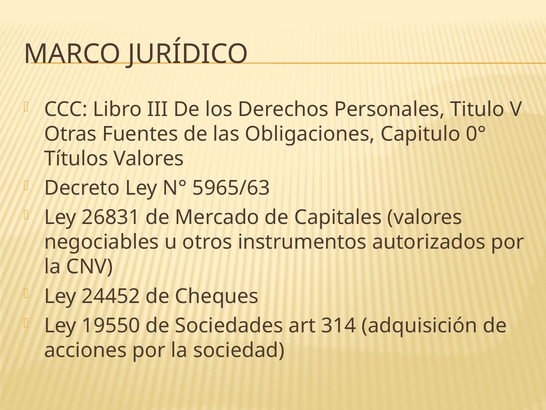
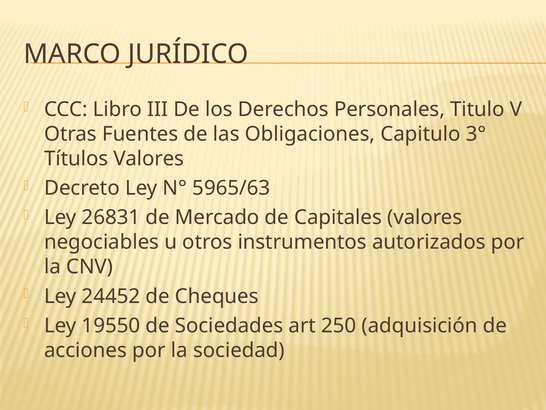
0°: 0° -> 3° (476, 134)
314: 314 -> 250 (339, 325)
